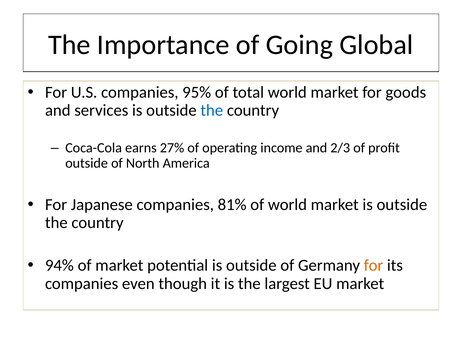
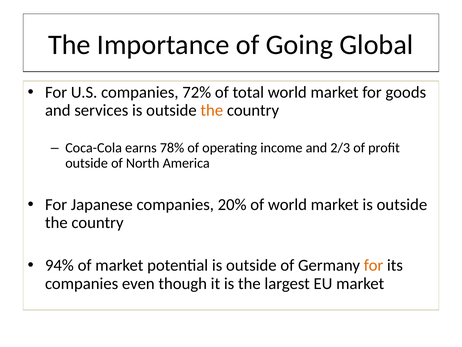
95%: 95% -> 72% (197, 92)
the colour: blue -> orange (212, 110)
27%: 27% -> 78% (172, 148)
81%: 81% -> 20% (232, 204)
